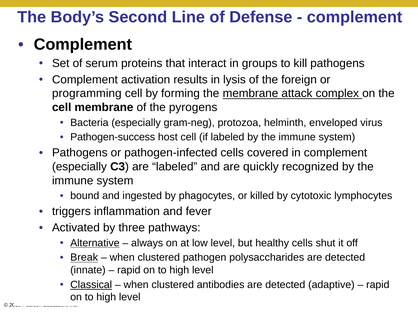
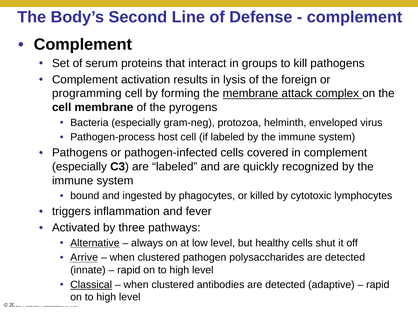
Pathogen-success: Pathogen-success -> Pathogen-process (113, 137)
Break: Break -> Arrive (84, 258)
